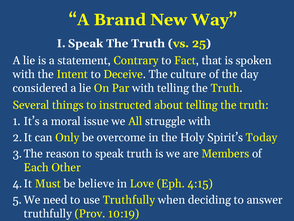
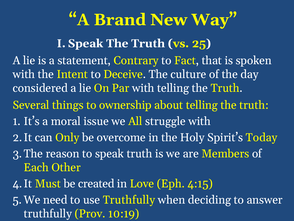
instructed: instructed -> ownership (125, 105)
believe: believe -> created (96, 183)
